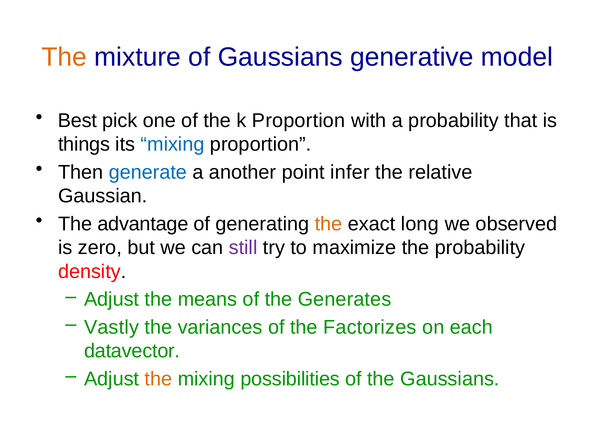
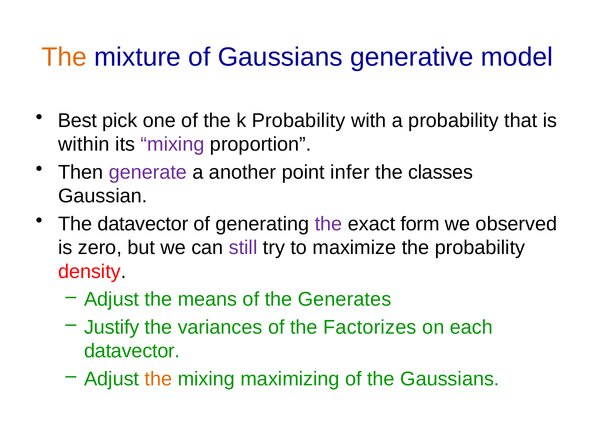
k Proportion: Proportion -> Probability (299, 120)
things: things -> within (84, 144)
mixing colour: blue -> purple (173, 144)
generate colour: blue -> purple (148, 172)
relative: relative -> classes (441, 172)
The advantage: advantage -> datavector (143, 224)
the colour: orange -> purple (329, 224)
long: long -> form (420, 224)
Vastly: Vastly -> Justify (112, 327)
possibilities: possibilities -> maximizing (290, 378)
